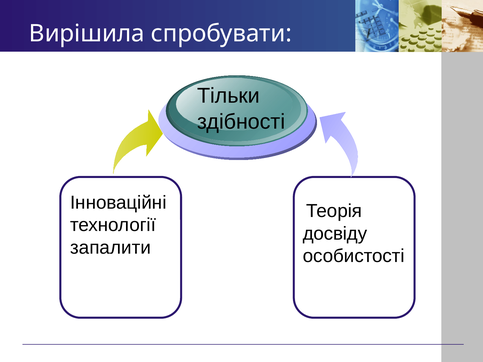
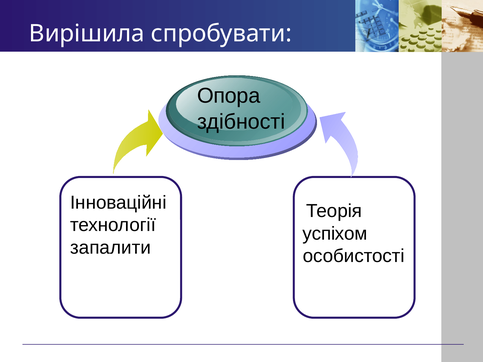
Тільки: Тільки -> Опора (229, 96)
досвіду: досвіду -> успіхом (335, 234)
